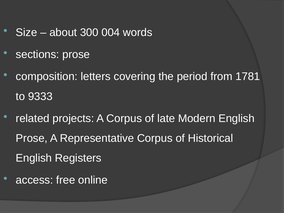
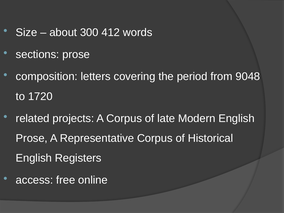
004: 004 -> 412 (111, 32)
1781: 1781 -> 9048 (248, 77)
9333: 9333 -> 1720 (40, 96)
